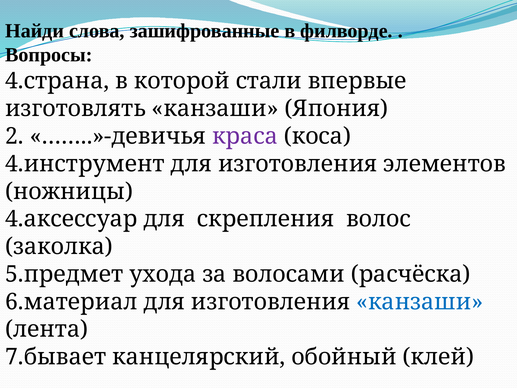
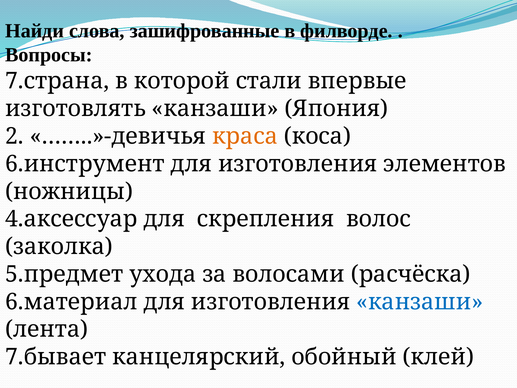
4.страна: 4.страна -> 7.страна (57, 81)
краса colour: purple -> orange (245, 136)
4.инструмент: 4.инструмент -> 6.инструмент (85, 164)
